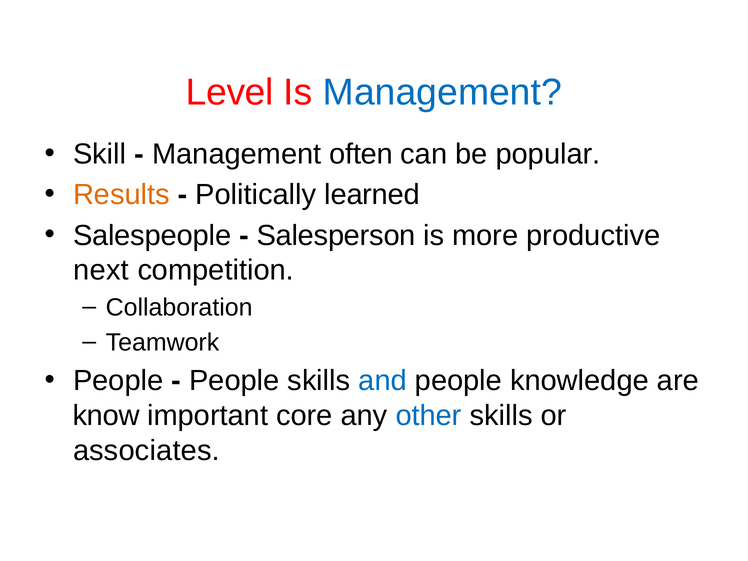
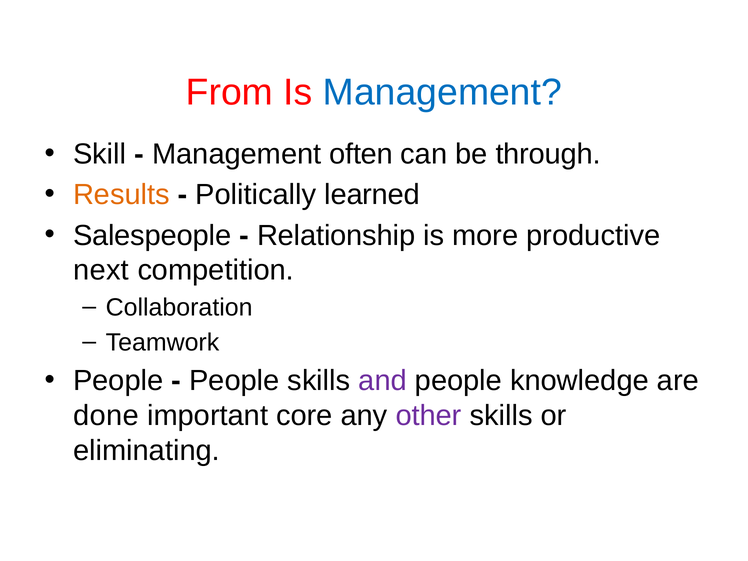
Level: Level -> From (229, 92)
popular: popular -> through (548, 154)
Salesperson: Salesperson -> Relationship (336, 235)
and colour: blue -> purple (383, 381)
know: know -> done (106, 416)
other colour: blue -> purple (429, 416)
associates: associates -> eliminating (146, 450)
